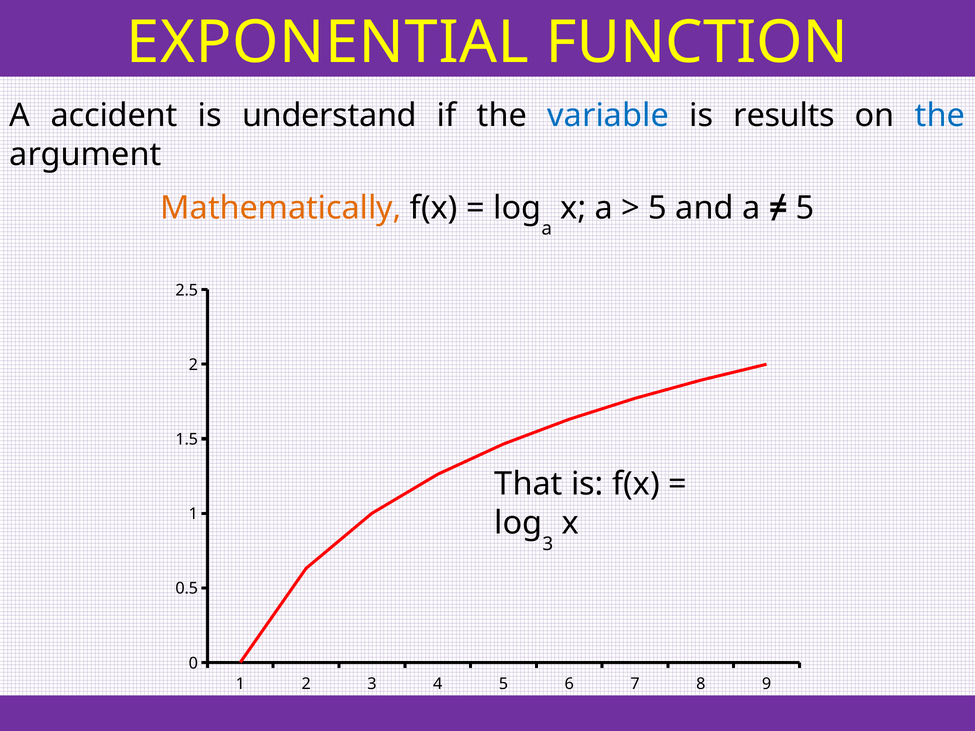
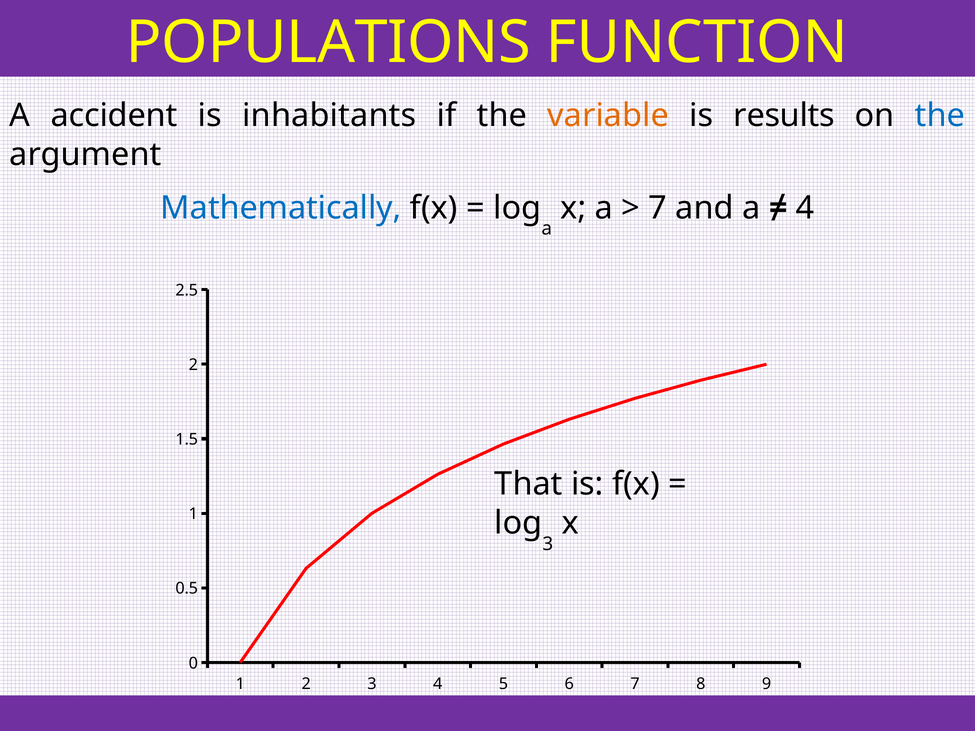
EXPONENTIAL: EXPONENTIAL -> POPULATIONS (328, 43)
understand: understand -> inhabitants (329, 116)
variable colour: blue -> orange (608, 116)
Mathematically colour: orange -> blue (281, 208)
5: 5 -> 7 (658, 208)
5: 5 -> 4 (805, 208)
